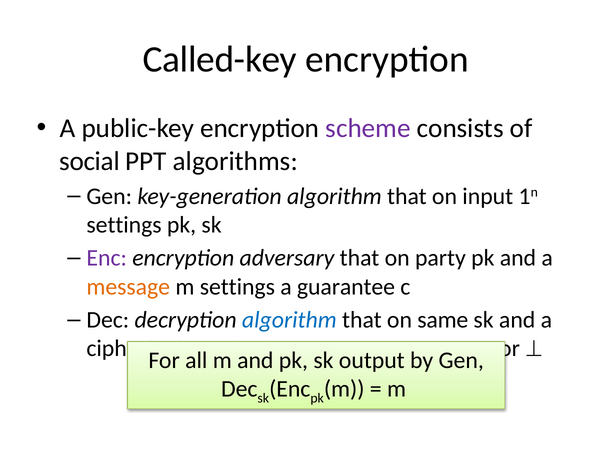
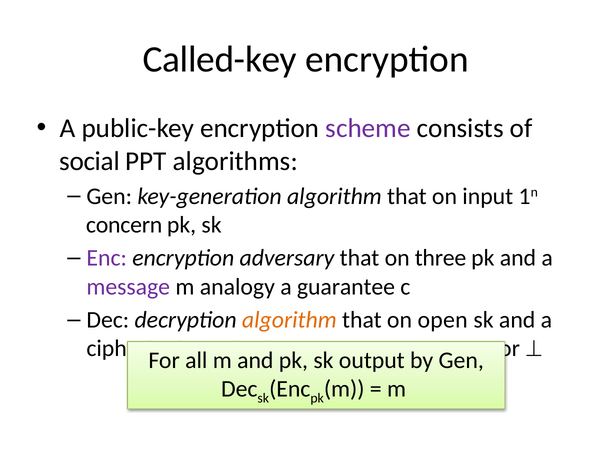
settings: settings -> concern (124, 225)
party: party -> three (441, 258)
message colour: orange -> purple (128, 287)
m settings: settings -> analogy (237, 287)
algorithm colour: blue -> orange (289, 320)
same: same -> open (443, 320)
